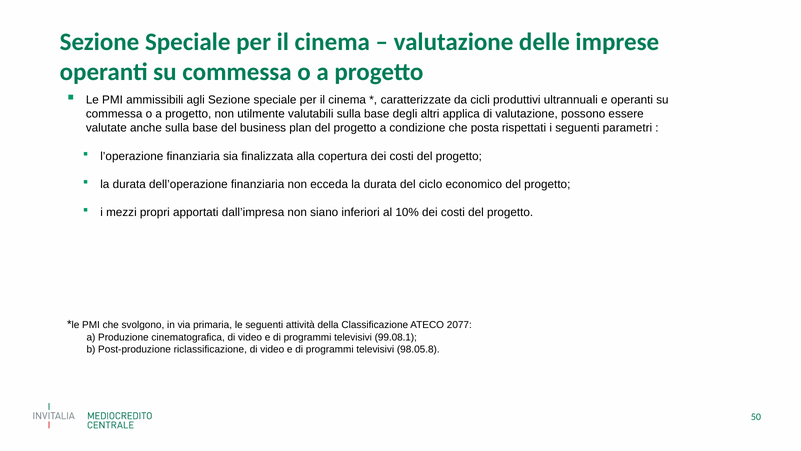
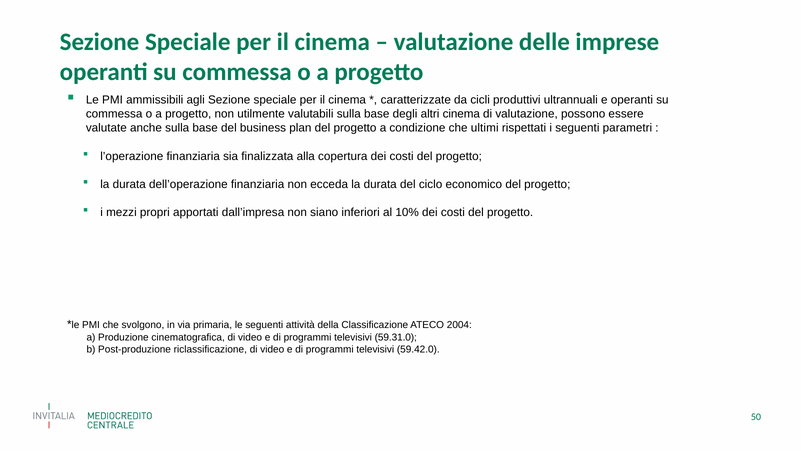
altri applica: applica -> cinema (461, 114)
posta: posta -> ultimi (485, 128)
2077: 2077 -> 2004 (459, 325)
99.08.1: 99.08.1 -> 59.31.0 (396, 337)
98.05.8: 98.05.8 -> 59.42.0 (418, 349)
